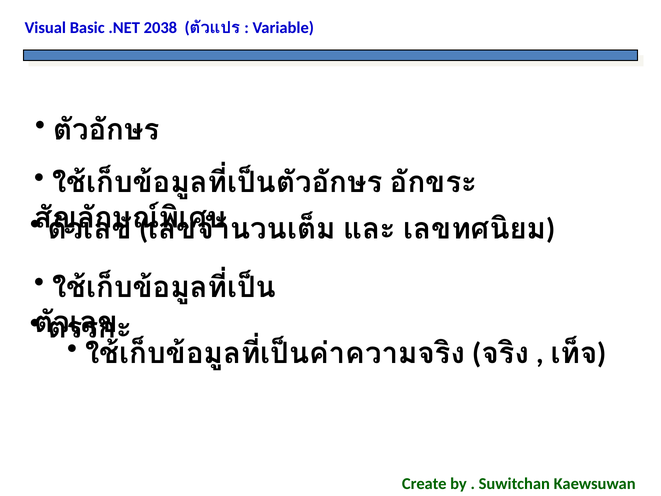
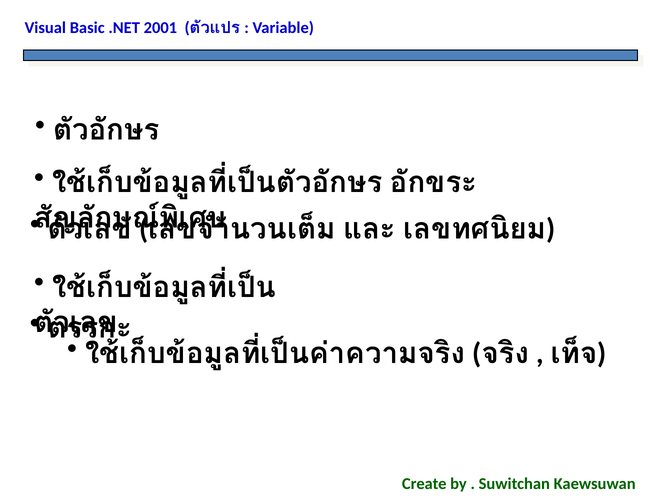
2038: 2038 -> 2001 (160, 28)
